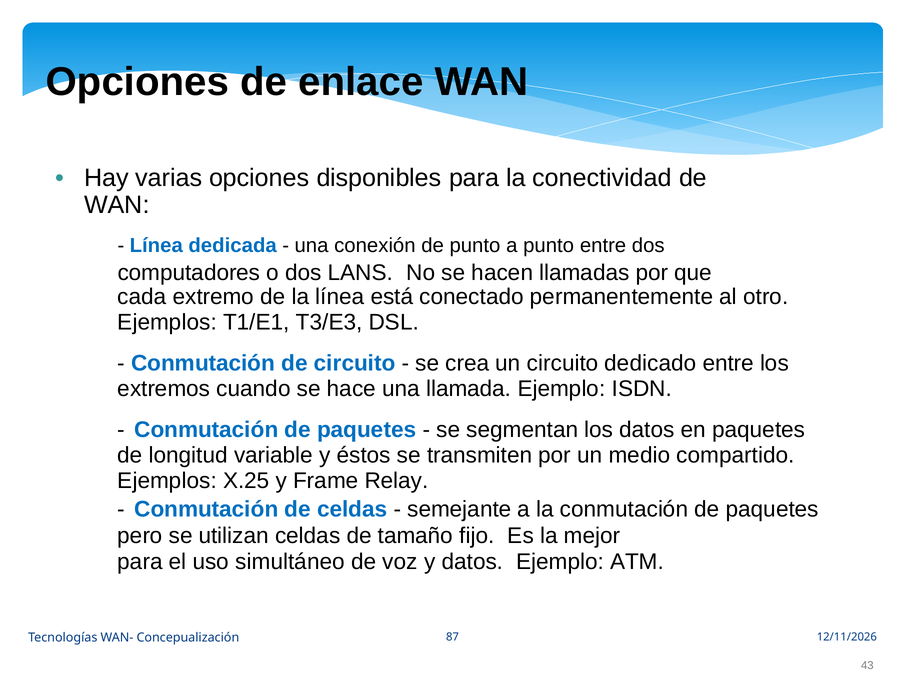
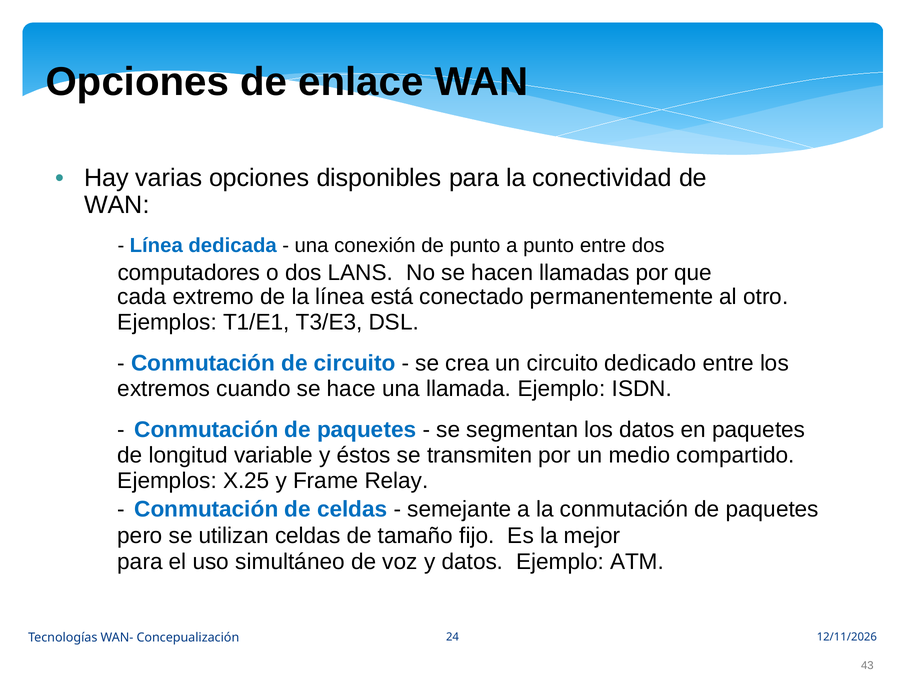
87: 87 -> 24 (453, 637)
